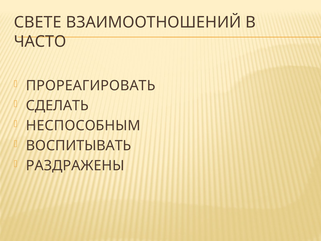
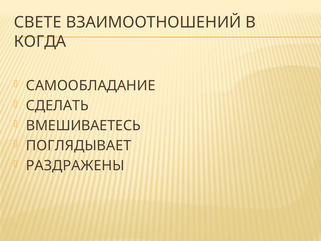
ЧАСТО: ЧАСТО -> КОГДА (40, 42)
ПРОРЕАГИРОВАТЬ: ПРОРЕАГИРОВАТЬ -> САМООБЛАДАНИЕ (91, 86)
НЕСПОСОБНЫМ: НЕСПОСОБНЫМ -> ВМЕШИВАЕТЕСЬ (83, 126)
ВОСПИТЫВАТЬ: ВОСПИТЫВАТЬ -> ПОГЛЯДЫВАЕТ (79, 146)
